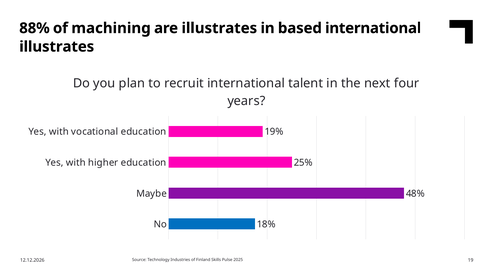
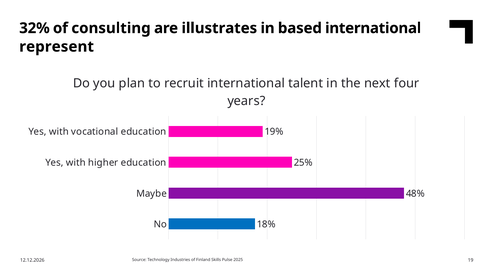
88%: 88% -> 32% (34, 28)
machining: machining -> consulting (111, 28)
illustrates: illustrates -> represent (57, 47)
